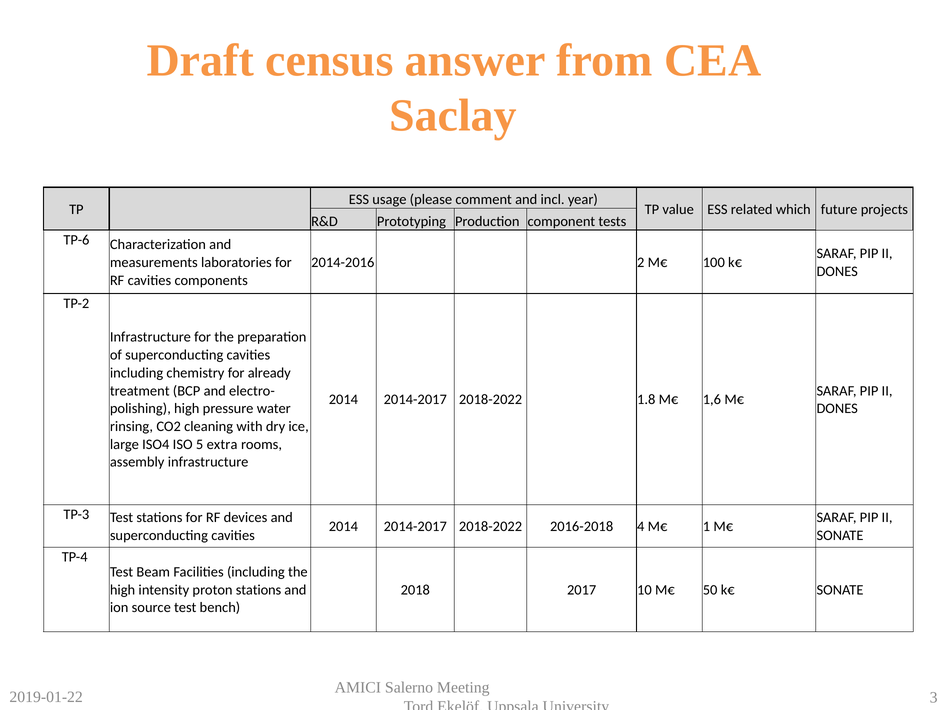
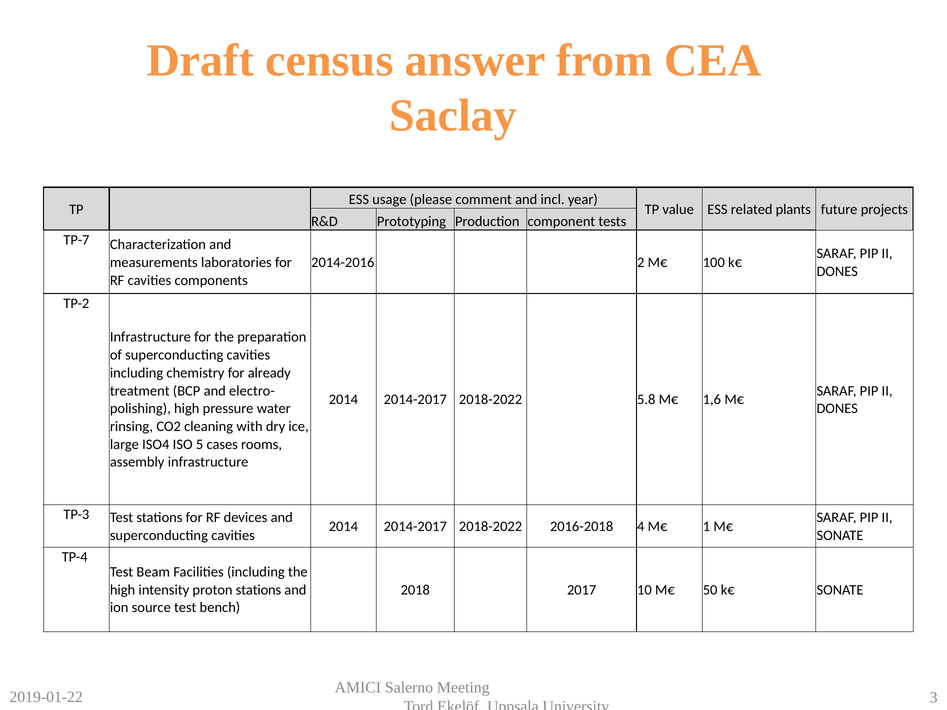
which: which -> plants (793, 209)
TP-6: TP-6 -> TP-7 (76, 240)
1.8: 1.8 -> 5.8 (646, 400)
extra: extra -> cases (222, 444)
